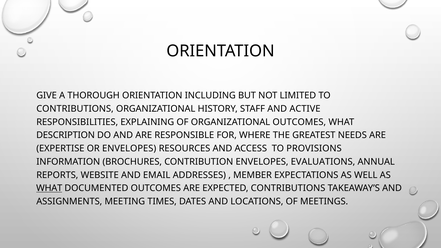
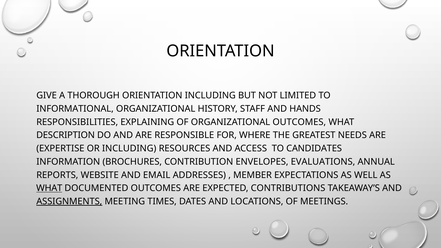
CONTRIBUTIONS: CONTRIBUTIONS -> INFORMATIONAL (75, 109)
ACTIVE: ACTIVE -> HANDS (305, 109)
OR ENVELOPES: ENVELOPES -> INCLUDING (129, 149)
PROVISIONS: PROVISIONS -> CANDIDATES (314, 149)
ASSIGNMENTS underline: none -> present (69, 201)
